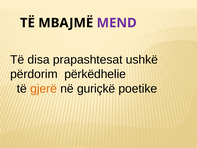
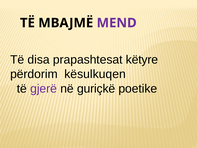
ushkë: ushkë -> këtyre (142, 60)
përkëdhelie: përkëdhelie -> kësulkuqen (95, 74)
gjerë colour: orange -> purple (44, 88)
